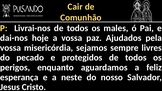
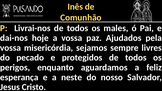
Cair: Cair -> Inês (75, 7)
